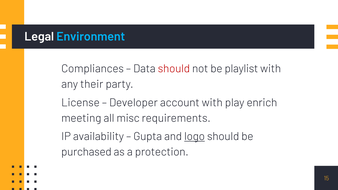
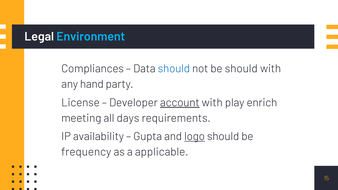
should colour: red -> blue (174, 69)
be playlist: playlist -> should (241, 69)
their: their -> hand (92, 84)
account underline: none -> present (180, 103)
misc: misc -> days (128, 118)
purchased: purchased -> frequency (86, 152)
protection: protection -> applicable (162, 152)
